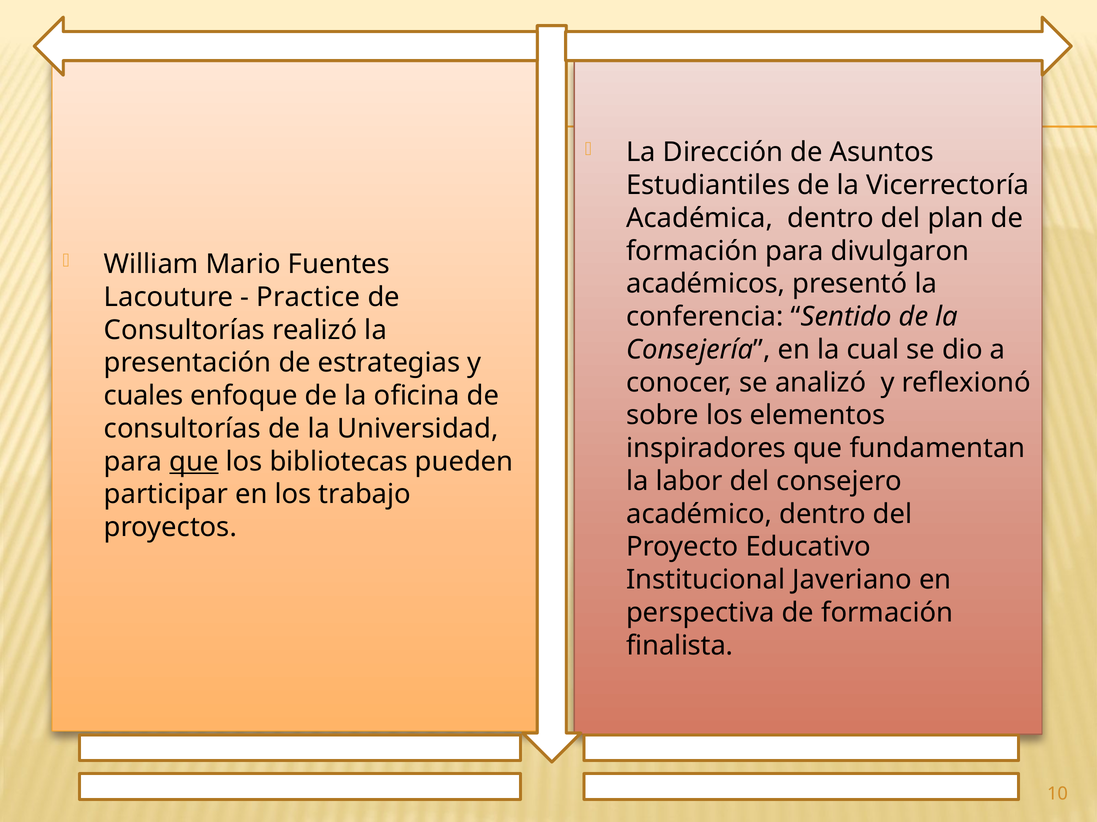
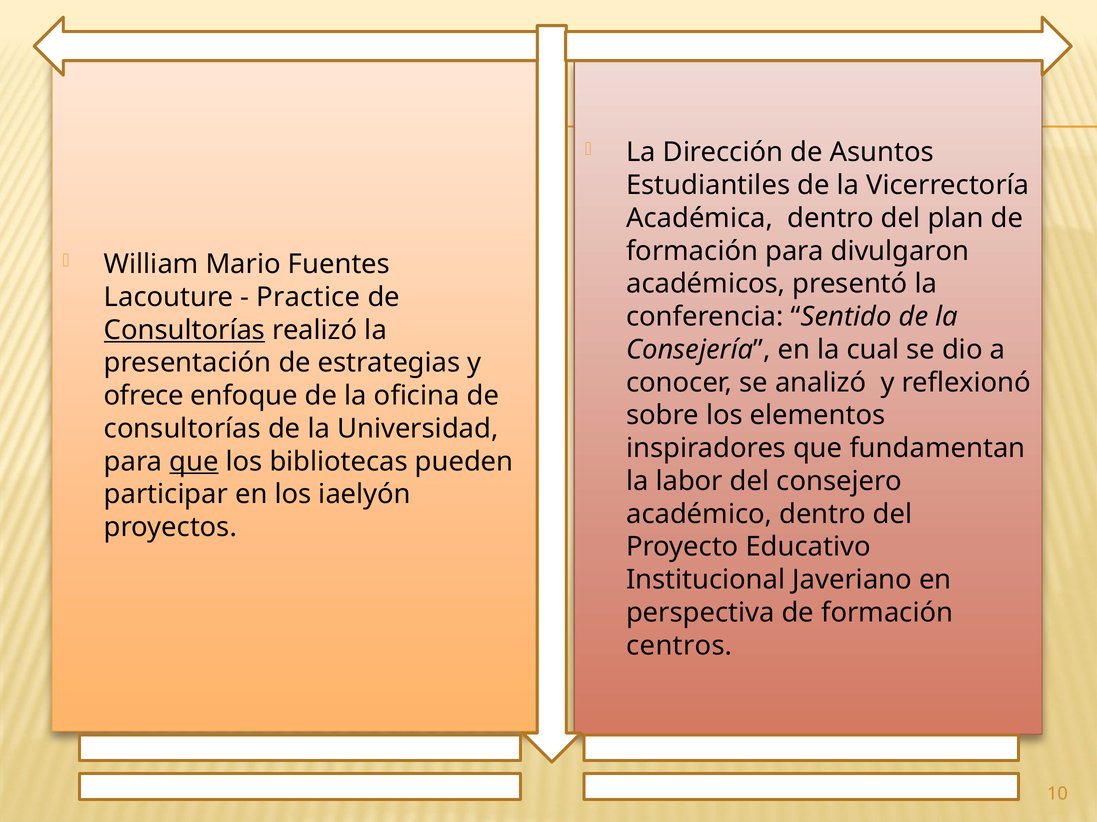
Consultorías underline: none -> present (184, 330)
cuales: cuales -> ofrece (144, 396)
trabajo: trabajo -> iaelyón (365, 495)
finalista: finalista -> centros (679, 646)
